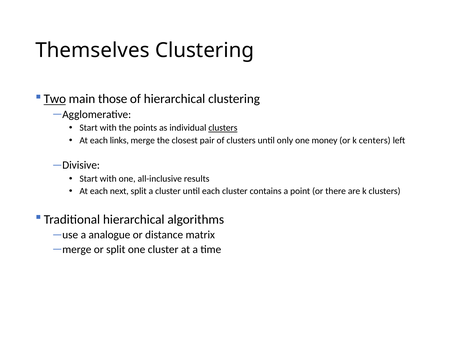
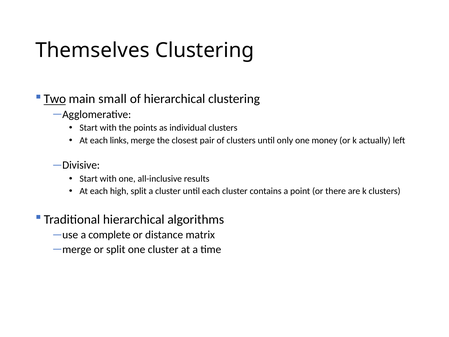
those: those -> small (113, 99)
clusters underline: present -> none (223, 128)
centers: centers -> actually (375, 140)
next: next -> high (119, 191)
analogue: analogue -> complete (109, 235)
